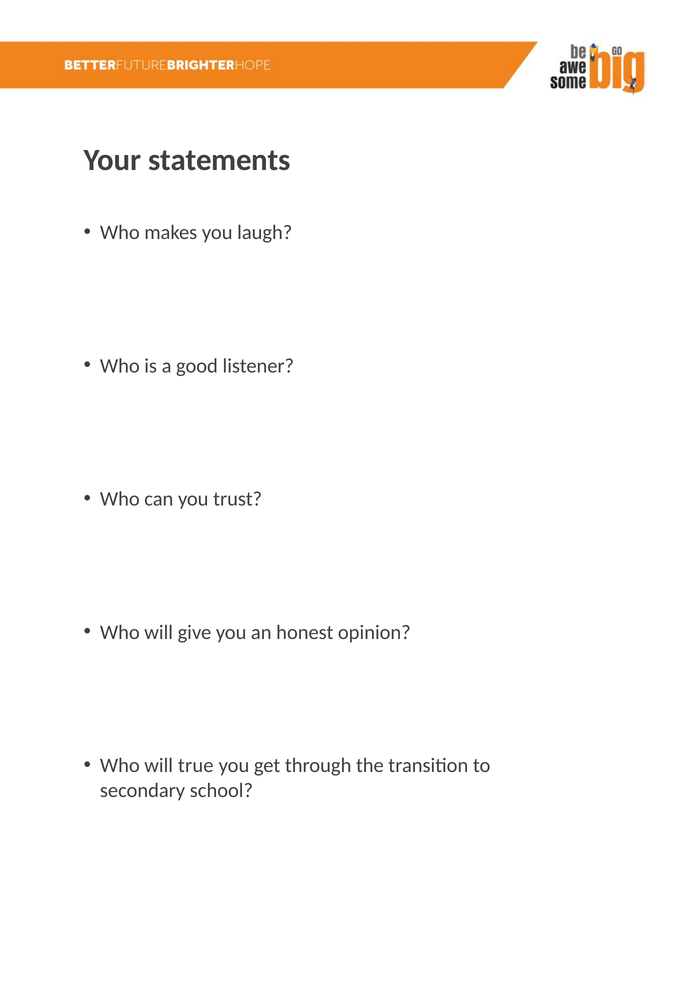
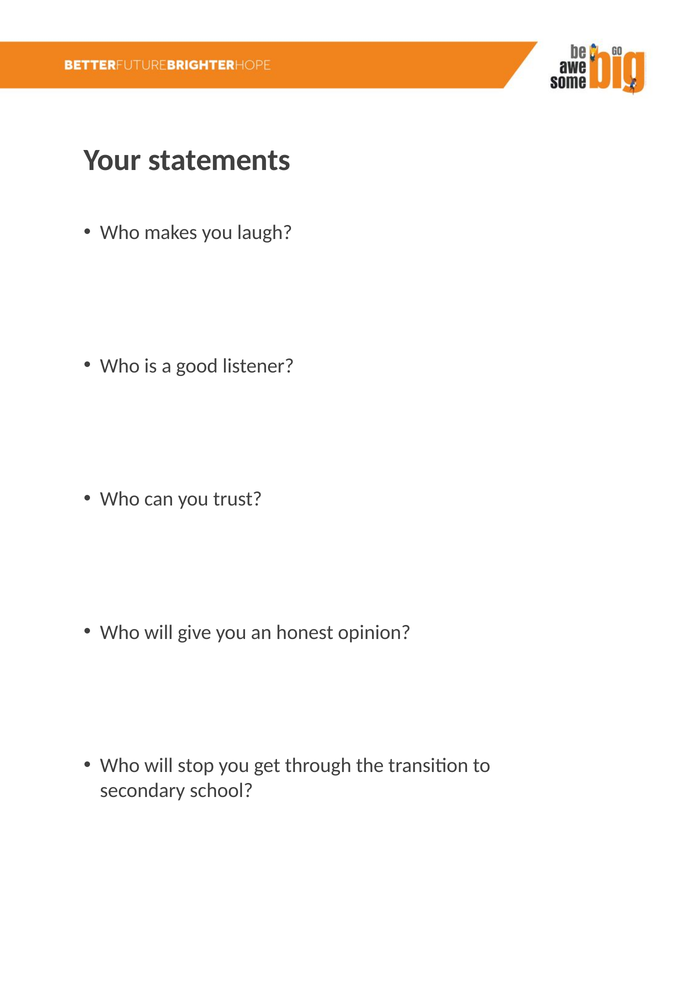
true: true -> stop (196, 766)
